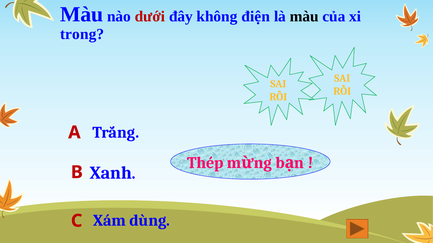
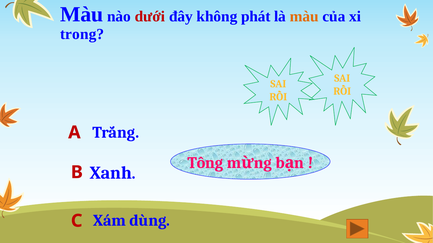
điện: điện -> phát (256, 16)
màu colour: black -> orange (304, 16)
Thép: Thép -> Tông (205, 163)
